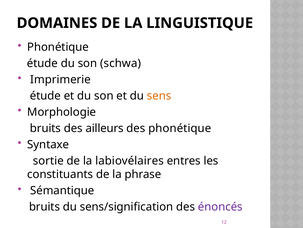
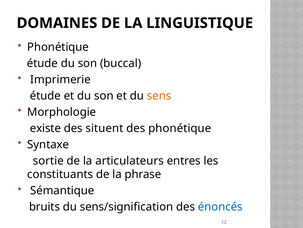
schwa: schwa -> buccal (121, 63)
bruits: bruits -> existe (45, 128)
ailleurs: ailleurs -> situent (105, 128)
labiovélaires: labiovélaires -> articulateurs (130, 160)
énoncés colour: purple -> blue (220, 206)
